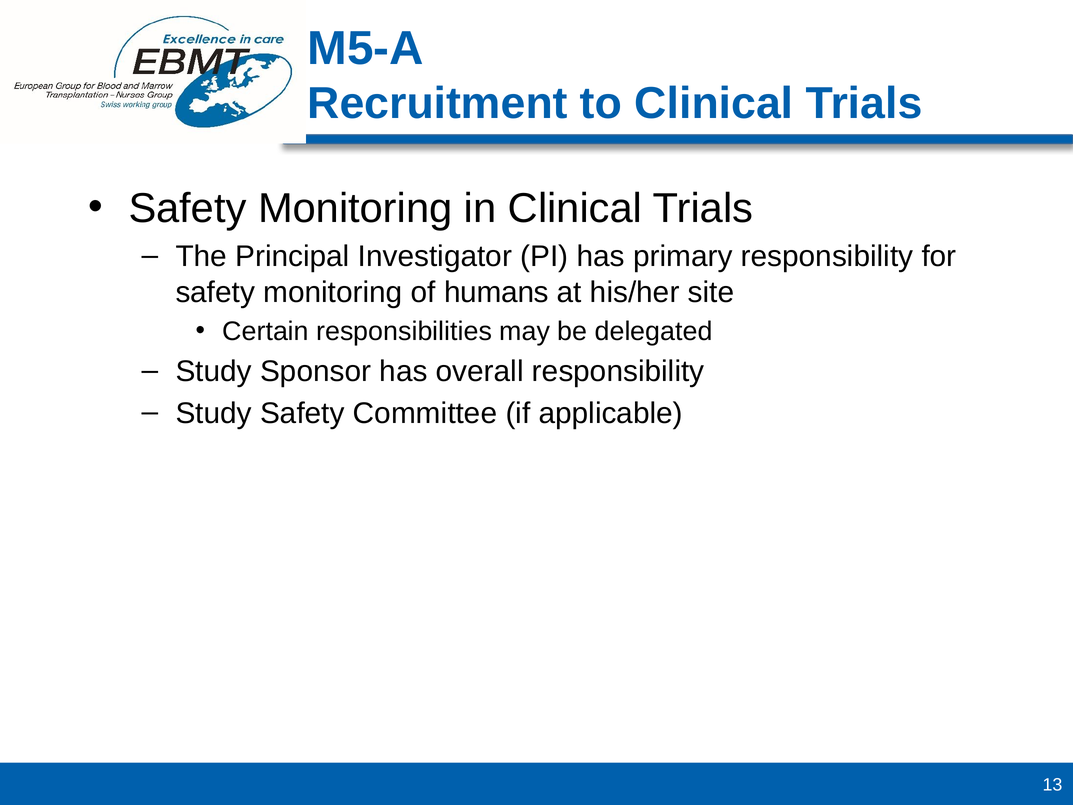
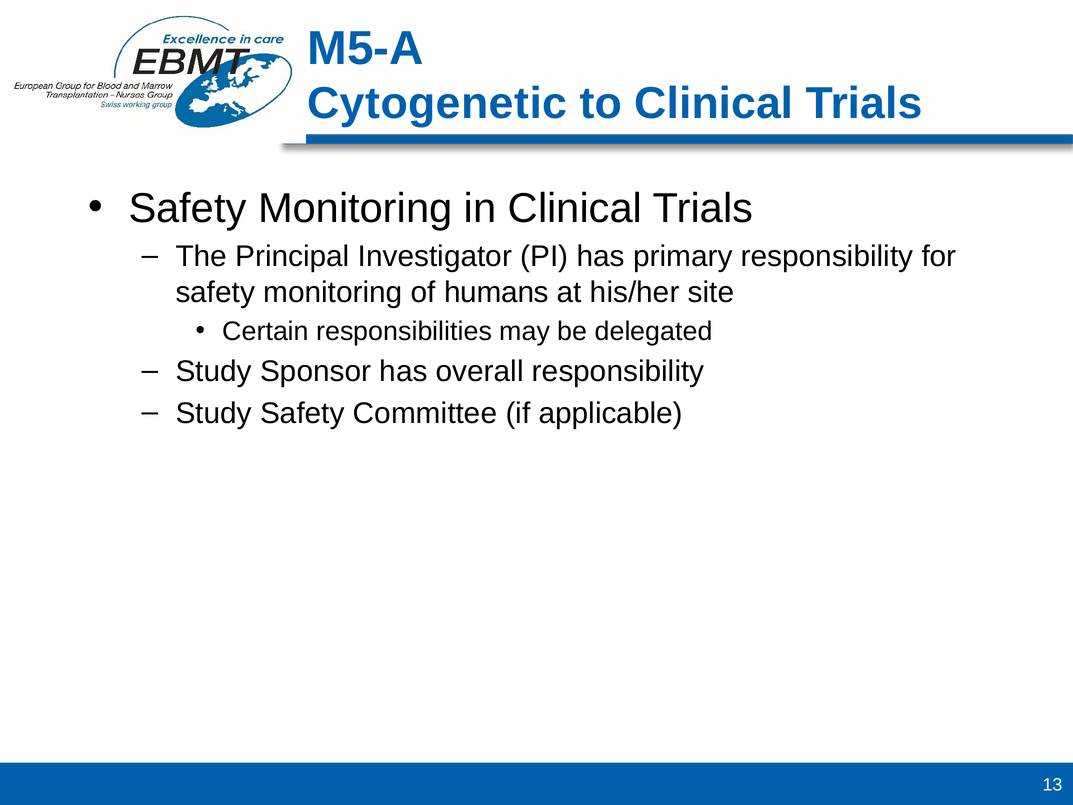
Recruitment: Recruitment -> Cytogenetic (437, 104)
